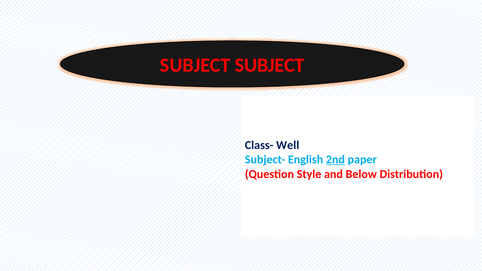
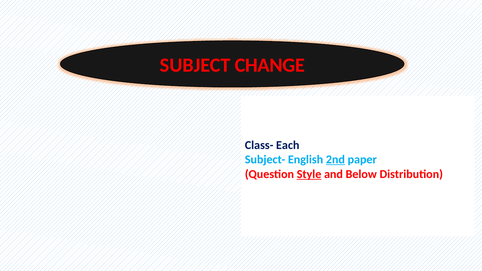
SUBJECT SUBJECT: SUBJECT -> CHANGE (270, 65)
Well: Well -> Each (288, 145)
Style underline: none -> present (309, 174)
